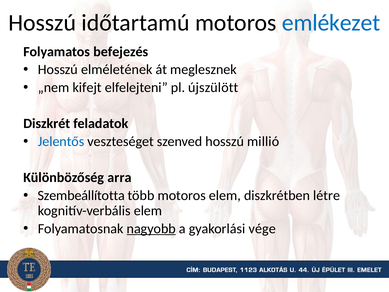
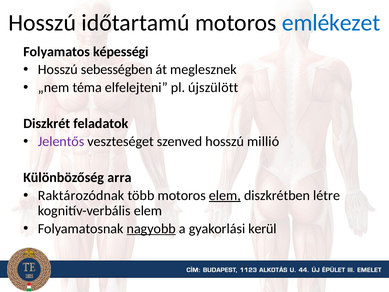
befejezés: befejezés -> képességi (121, 52)
elméletének: elméletének -> sebességben (117, 70)
kifejt: kifejt -> téma (87, 88)
Jelentős colour: blue -> purple (61, 141)
Szembeállította: Szembeállította -> Raktározódnak (81, 195)
elem underline: none -> present (225, 195)
vége: vége -> kerül (262, 228)
